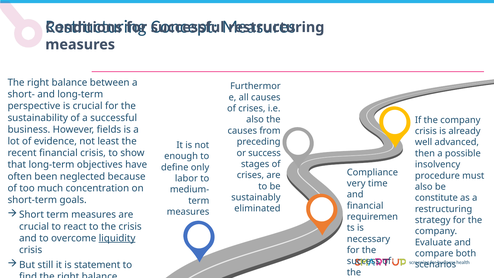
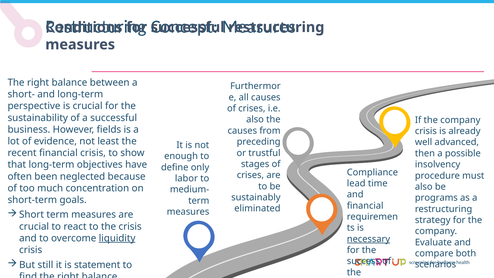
or success: success -> trustful (264, 153)
very: very -> lead (356, 183)
constitute: constitute -> programs (436, 198)
necessary underline: none -> present (368, 239)
